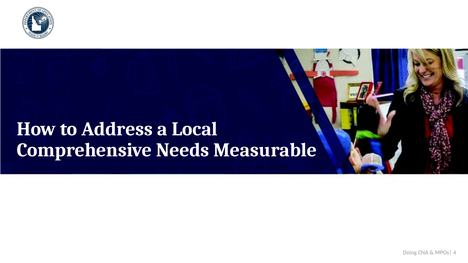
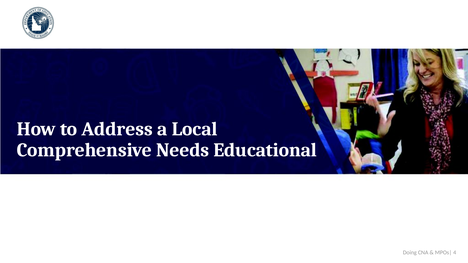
Measurable: Measurable -> Educational (265, 150)
